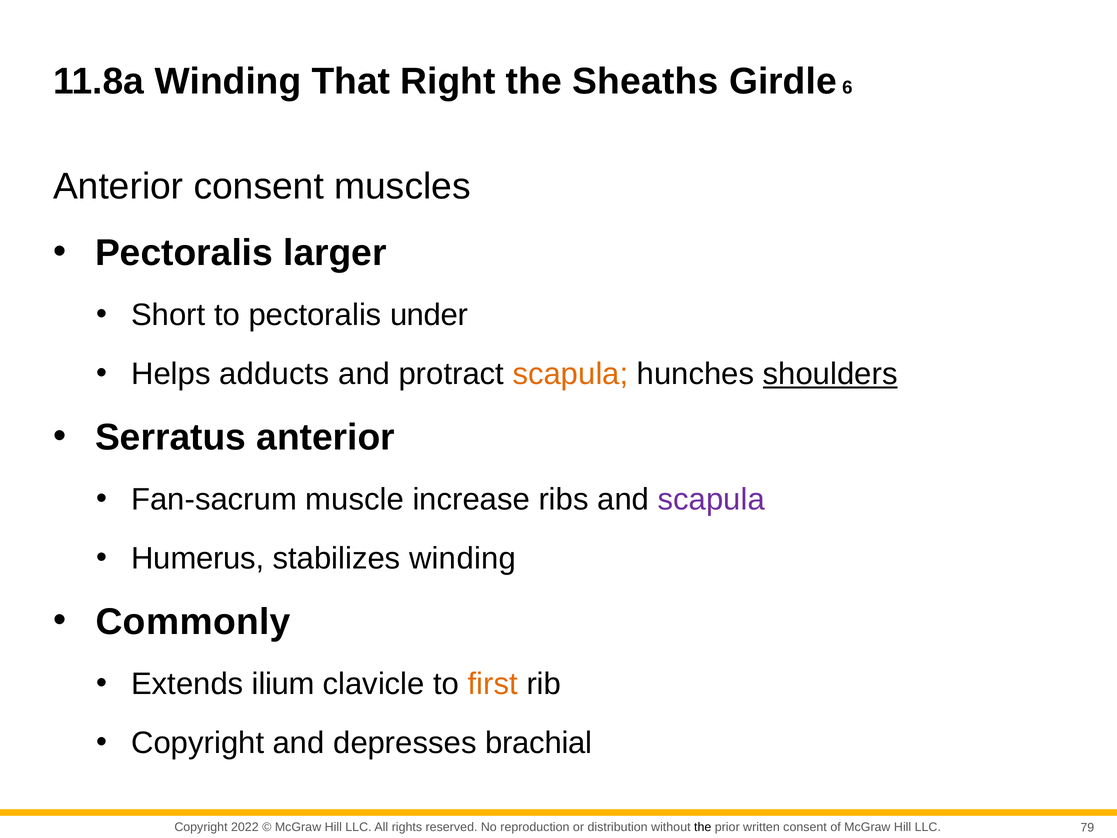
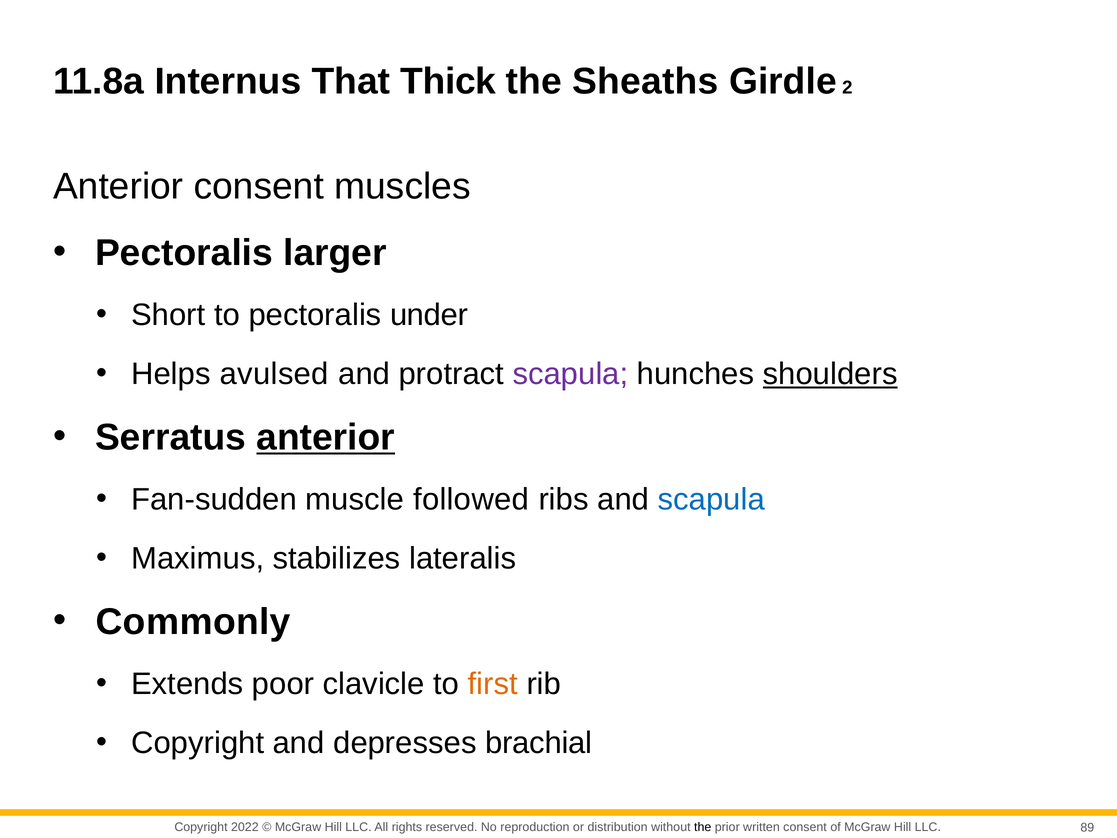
11.8a Winding: Winding -> Internus (228, 81)
Right: Right -> Thick (448, 81)
6: 6 -> 2 (847, 87)
adducts: adducts -> avulsed (274, 374)
scapula colour: orange -> purple (570, 374)
anterior underline: none -> present (326, 437)
Fan-sacrum: Fan-sacrum -> Fan-sudden (214, 499)
increase: increase -> followed (471, 499)
scapula colour: purple -> blue (711, 499)
Humerus: Humerus -> Maximus (198, 558)
stabilizes winding: winding -> lateralis (463, 558)
ilium: ilium -> poor (283, 684)
79: 79 -> 89 (1087, 827)
